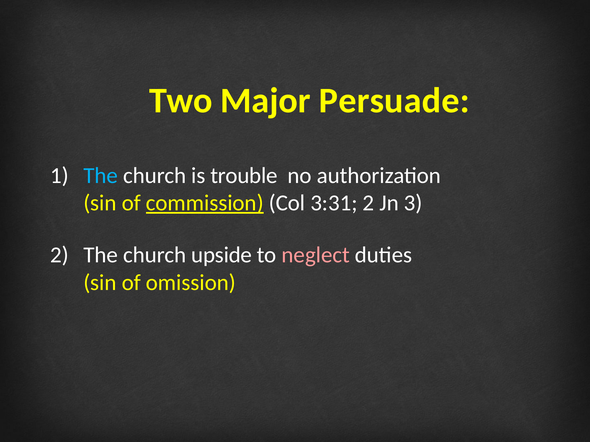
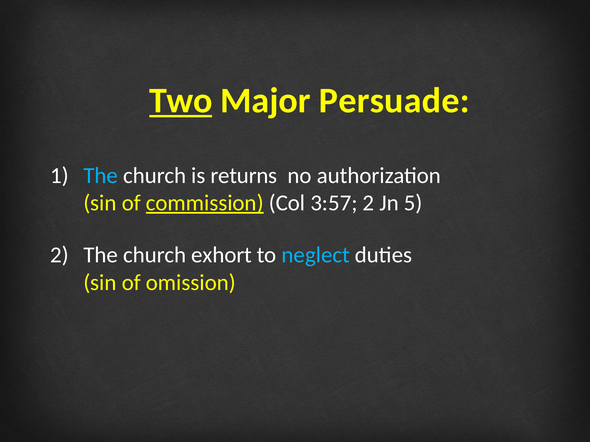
Two underline: none -> present (181, 101)
trouble: trouble -> returns (244, 176)
3:31: 3:31 -> 3:57 (334, 203)
3: 3 -> 5 (413, 203)
upside: upside -> exhort (222, 255)
neglect colour: pink -> light blue (316, 255)
